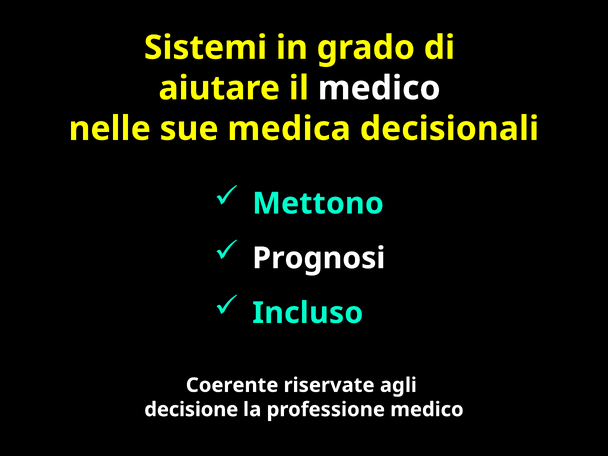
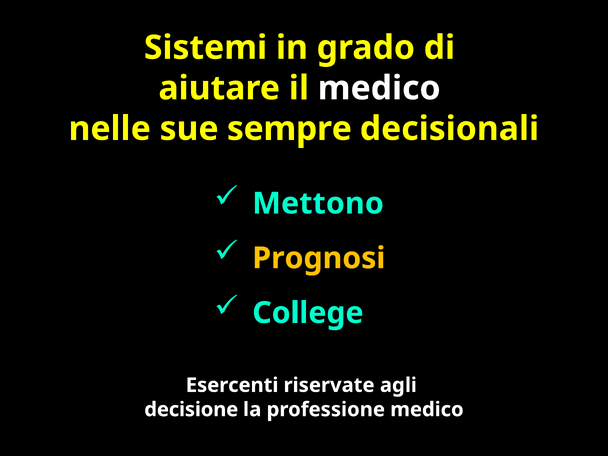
medica: medica -> sempre (289, 129)
Prognosi colour: white -> yellow (319, 258)
Incluso: Incluso -> College (308, 313)
Coerente: Coerente -> Esercenti (232, 385)
